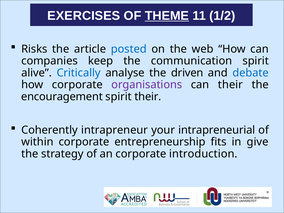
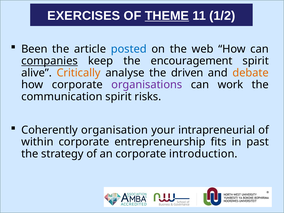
Risks: Risks -> Been (34, 49)
companies underline: none -> present (50, 61)
communication: communication -> encouragement (192, 61)
Critically colour: blue -> orange (79, 73)
debate colour: blue -> orange (251, 73)
can their: their -> work (231, 85)
encouragement: encouragement -> communication (62, 97)
spirit their: their -> risks (148, 97)
intrapreneur: intrapreneur -> organisation (115, 130)
give: give -> past (258, 142)
